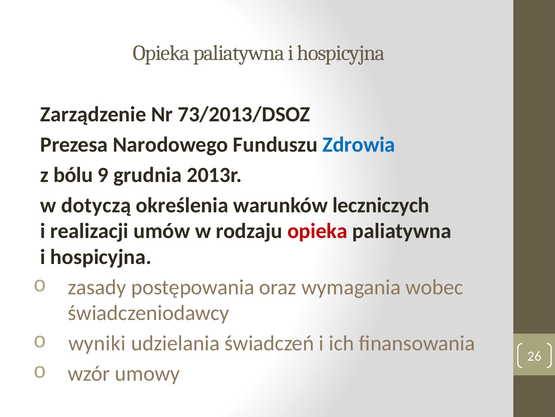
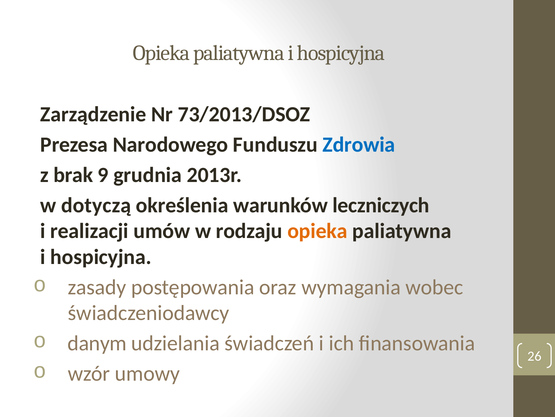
bólu: bólu -> brak (73, 175)
opieka colour: red -> orange (317, 231)
wyniki: wyniki -> danym (97, 343)
